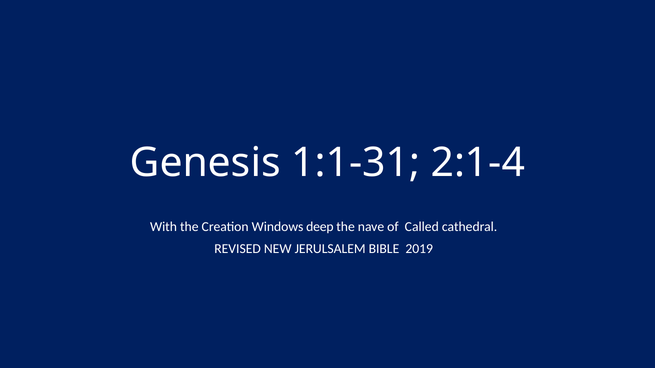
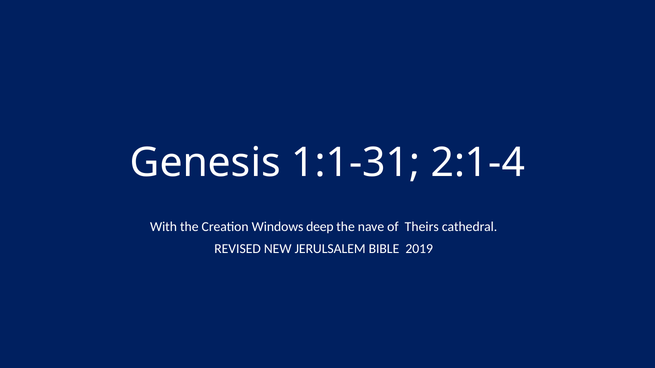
Called: Called -> Theirs (422, 227)
